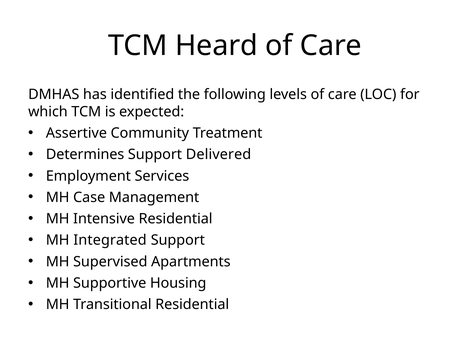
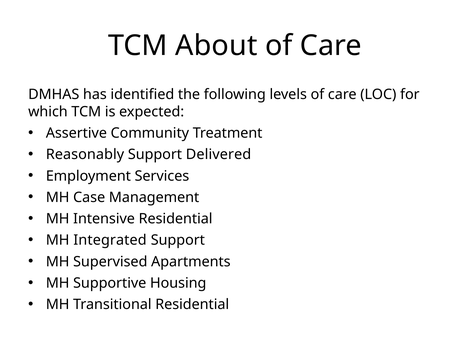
Heard: Heard -> About (216, 45)
Determines: Determines -> Reasonably (85, 154)
